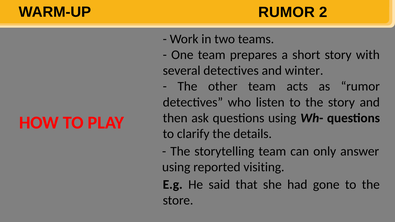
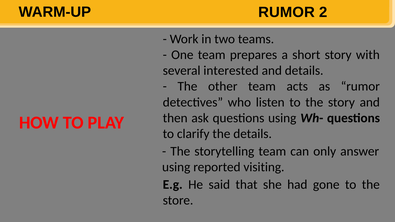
several detectives: detectives -> interested (231, 71)
and winter: winter -> details (304, 71)
